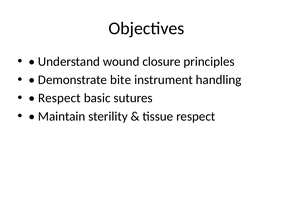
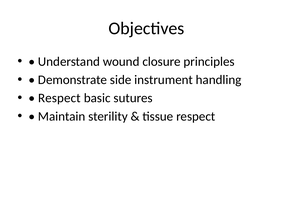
bite: bite -> side (121, 80)
